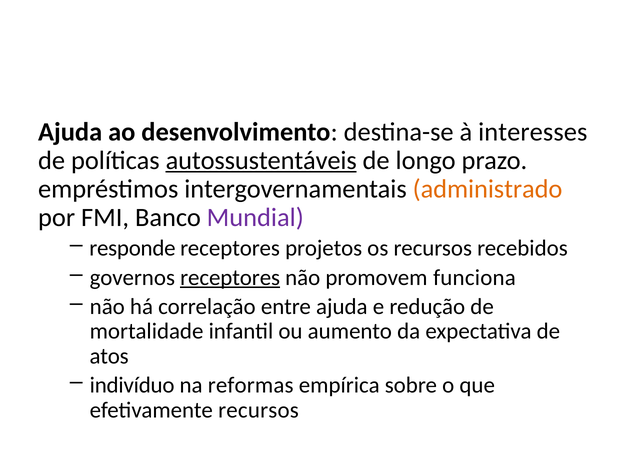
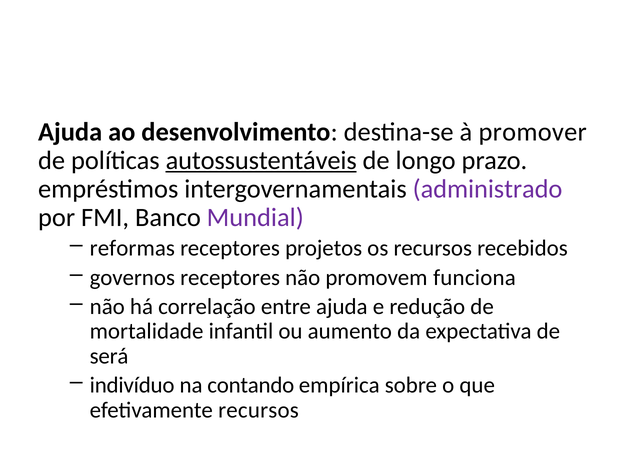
interesses: interesses -> promover (533, 132)
administrado colour: orange -> purple (488, 189)
responde: responde -> reformas (132, 248)
receptores underline: present -> none (230, 278)
atos: atos -> será (109, 356)
reformas: reformas -> contando (251, 386)
